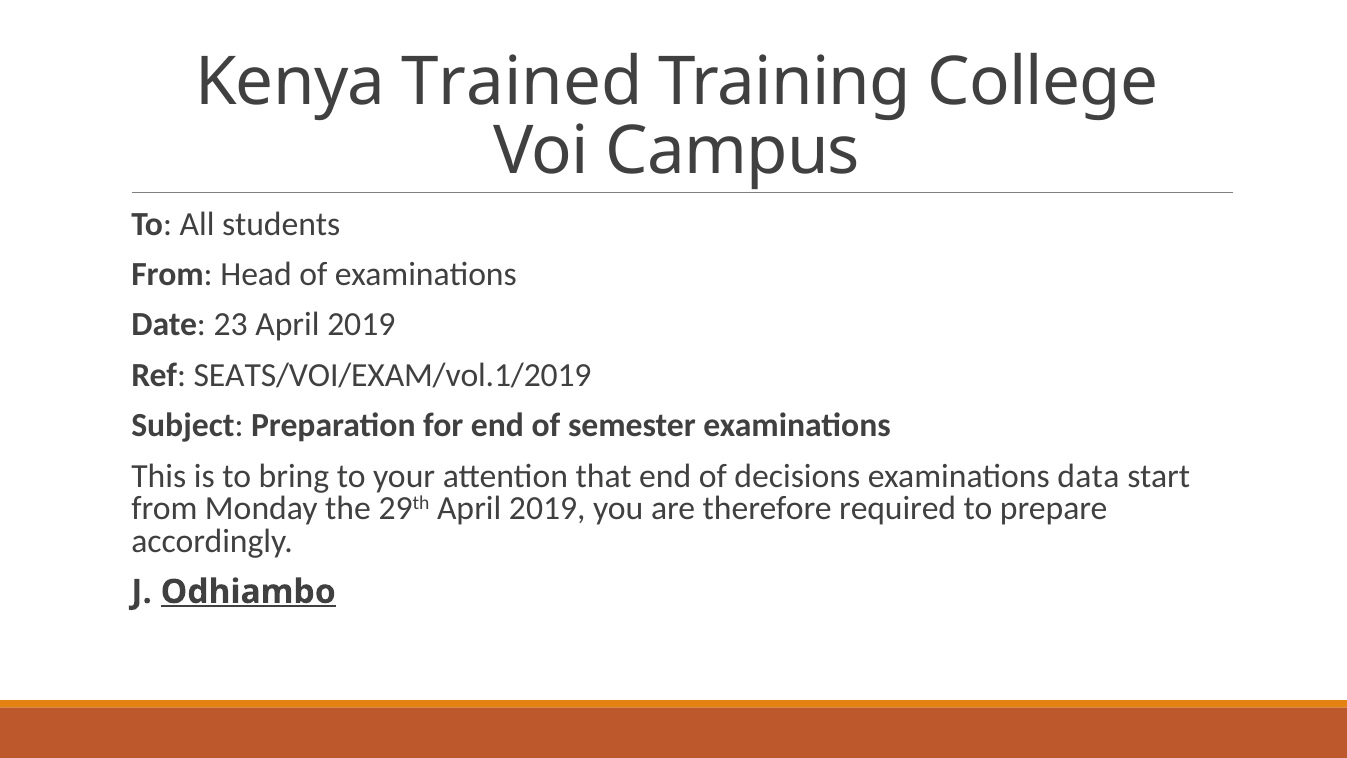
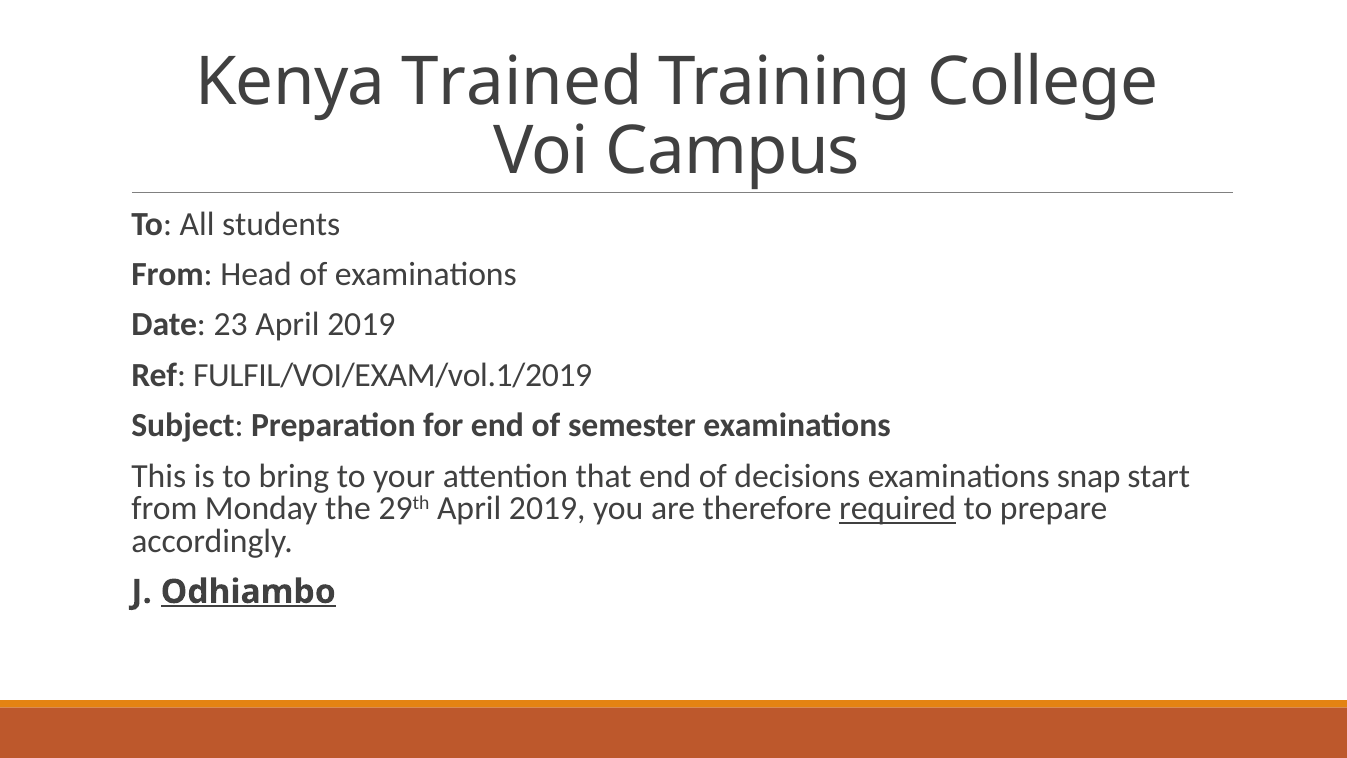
SEATS/VOI/EXAM/vol.1/2019: SEATS/VOI/EXAM/vol.1/2019 -> FULFIL/VOI/EXAM/vol.1/2019 (393, 375)
data: data -> snap (1089, 476)
required underline: none -> present (898, 509)
